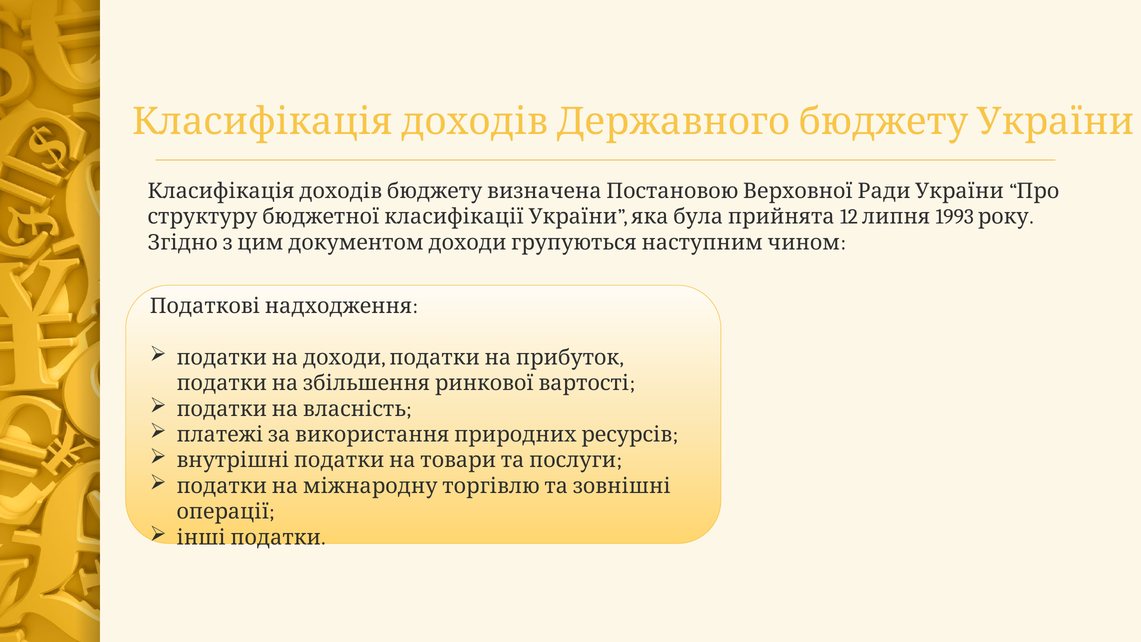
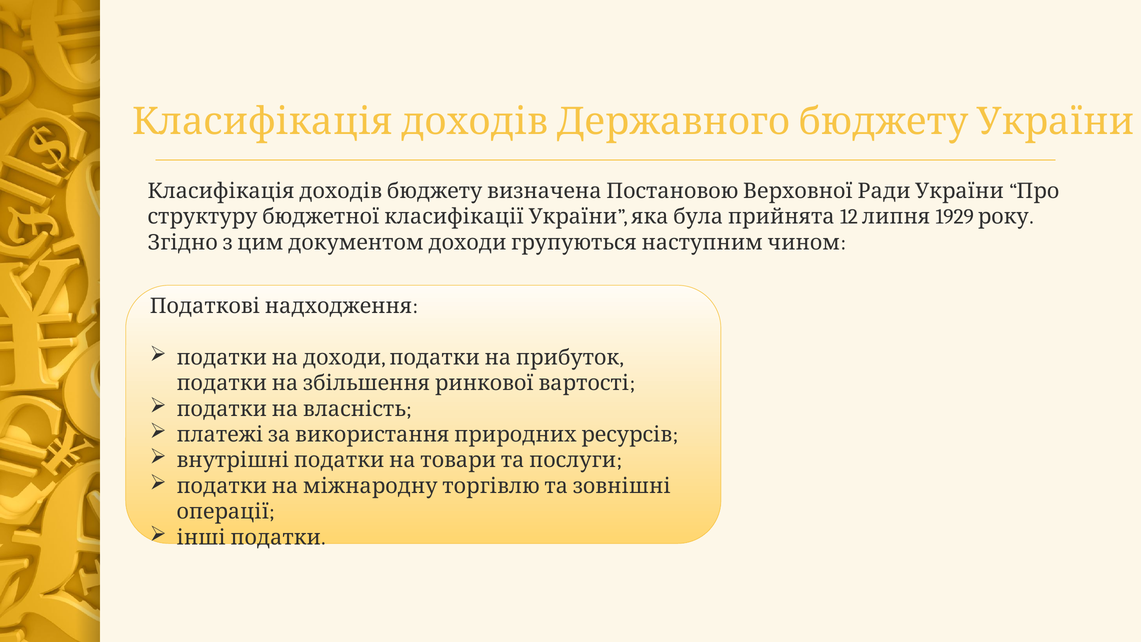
1993: 1993 -> 1929 (955, 217)
